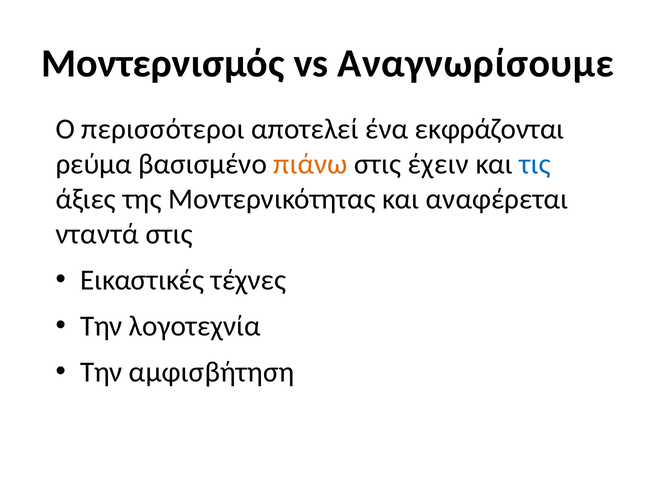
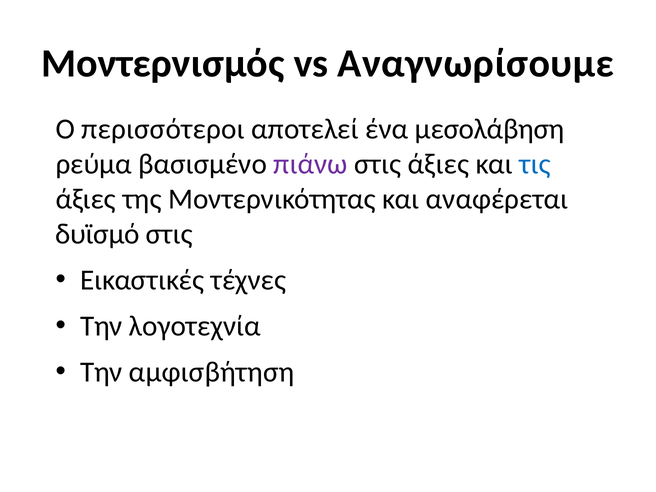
εκφράζονται: εκφράζονται -> μεσολάβηση (490, 129)
πιάνω colour: orange -> purple (310, 164)
στις έχειν: έχειν -> άξιες (438, 164)
νταντά: νταντά -> δυϊσμό (97, 234)
